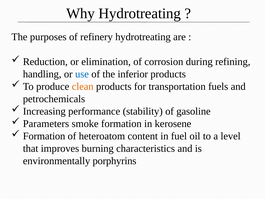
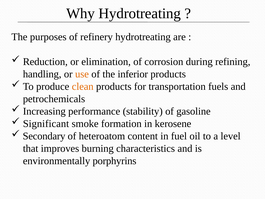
use colour: blue -> orange (82, 74)
Parameters: Parameters -> Significant (46, 124)
Formation: Formation -> Secondary (44, 136)
